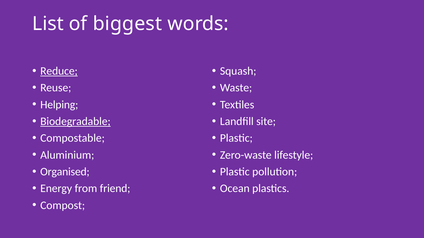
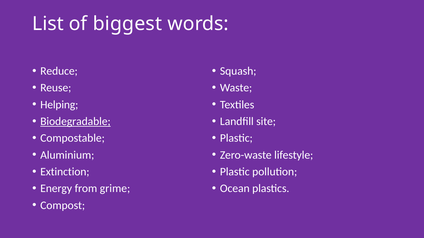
Reduce underline: present -> none (59, 71)
Organised: Organised -> Extinction (65, 172)
friend: friend -> grime (115, 189)
